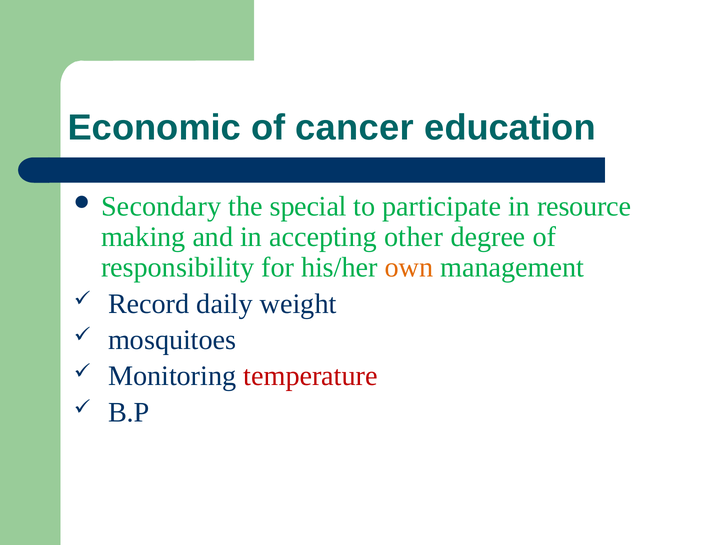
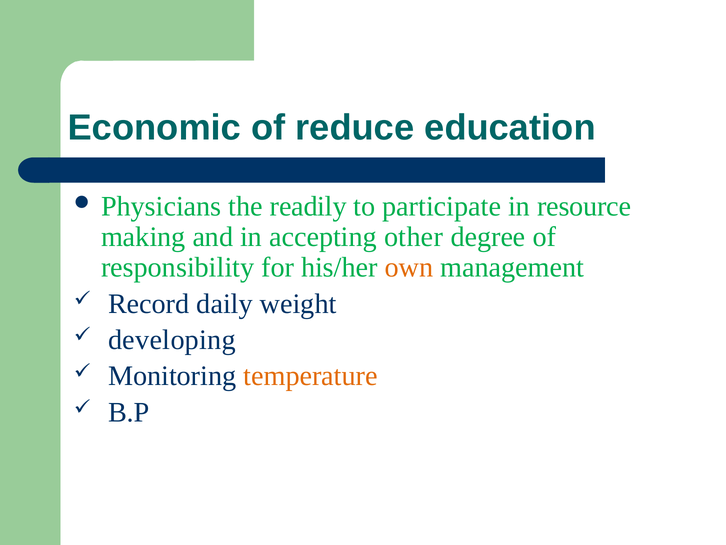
cancer: cancer -> reduce (355, 128)
Secondary: Secondary -> Physicians (161, 206)
special: special -> readily (308, 206)
mosquitoes: mosquitoes -> developing (172, 340)
temperature colour: red -> orange (311, 376)
